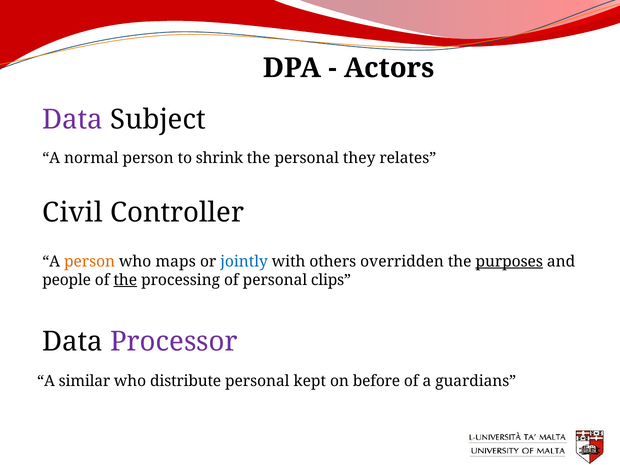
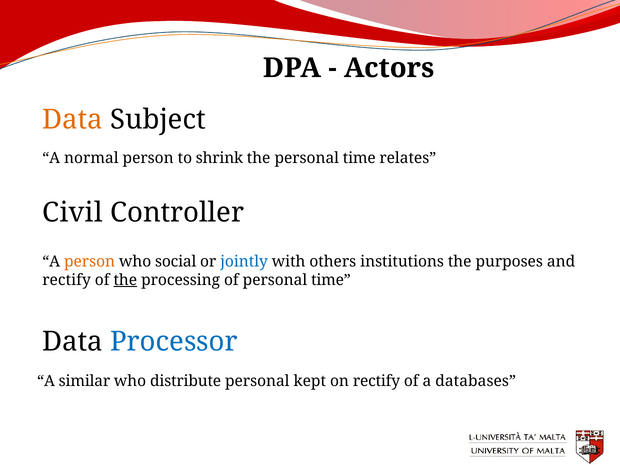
Data colour: purple -> orange (73, 120)
the personal they: they -> time (359, 158)
maps: maps -> social (176, 261)
overridden: overridden -> institutions (402, 261)
purposes underline: present -> none (509, 261)
people: people -> rectify (67, 280)
of personal clips: clips -> time (331, 280)
Processor colour: purple -> blue (174, 342)
on before: before -> rectify (376, 381)
guardians: guardians -> databases (476, 381)
